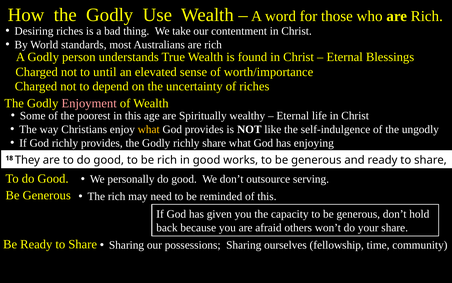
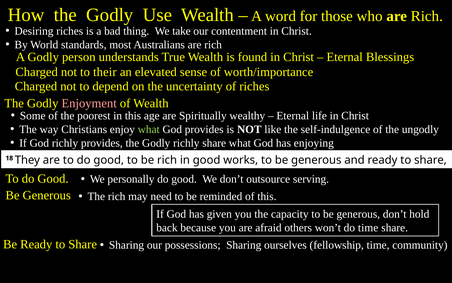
until: until -> their (105, 72)
what colour: yellow -> light green (149, 129)
do your: your -> time (368, 227)
